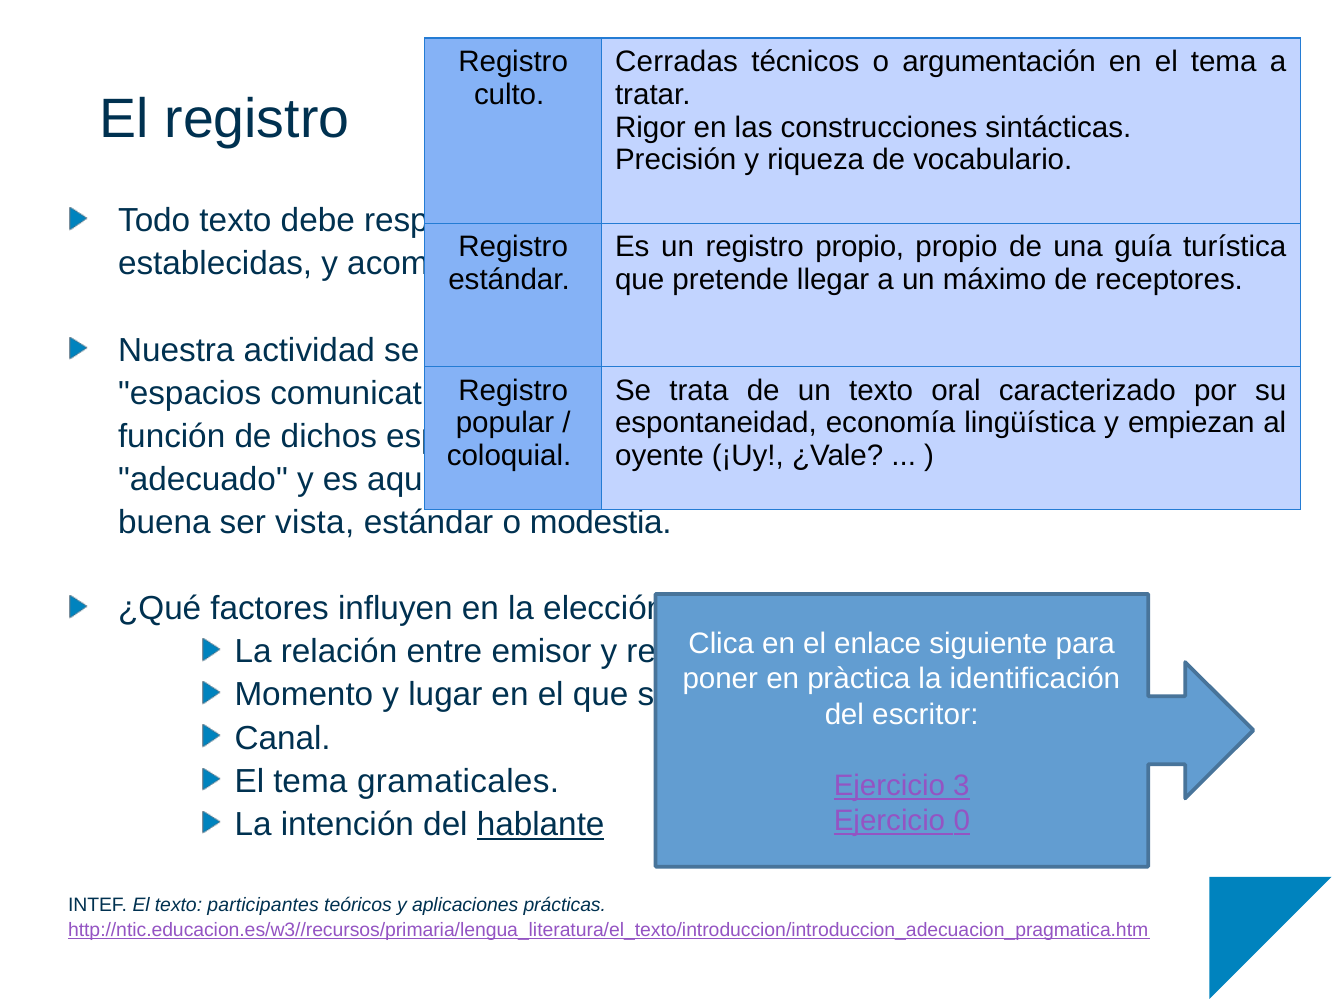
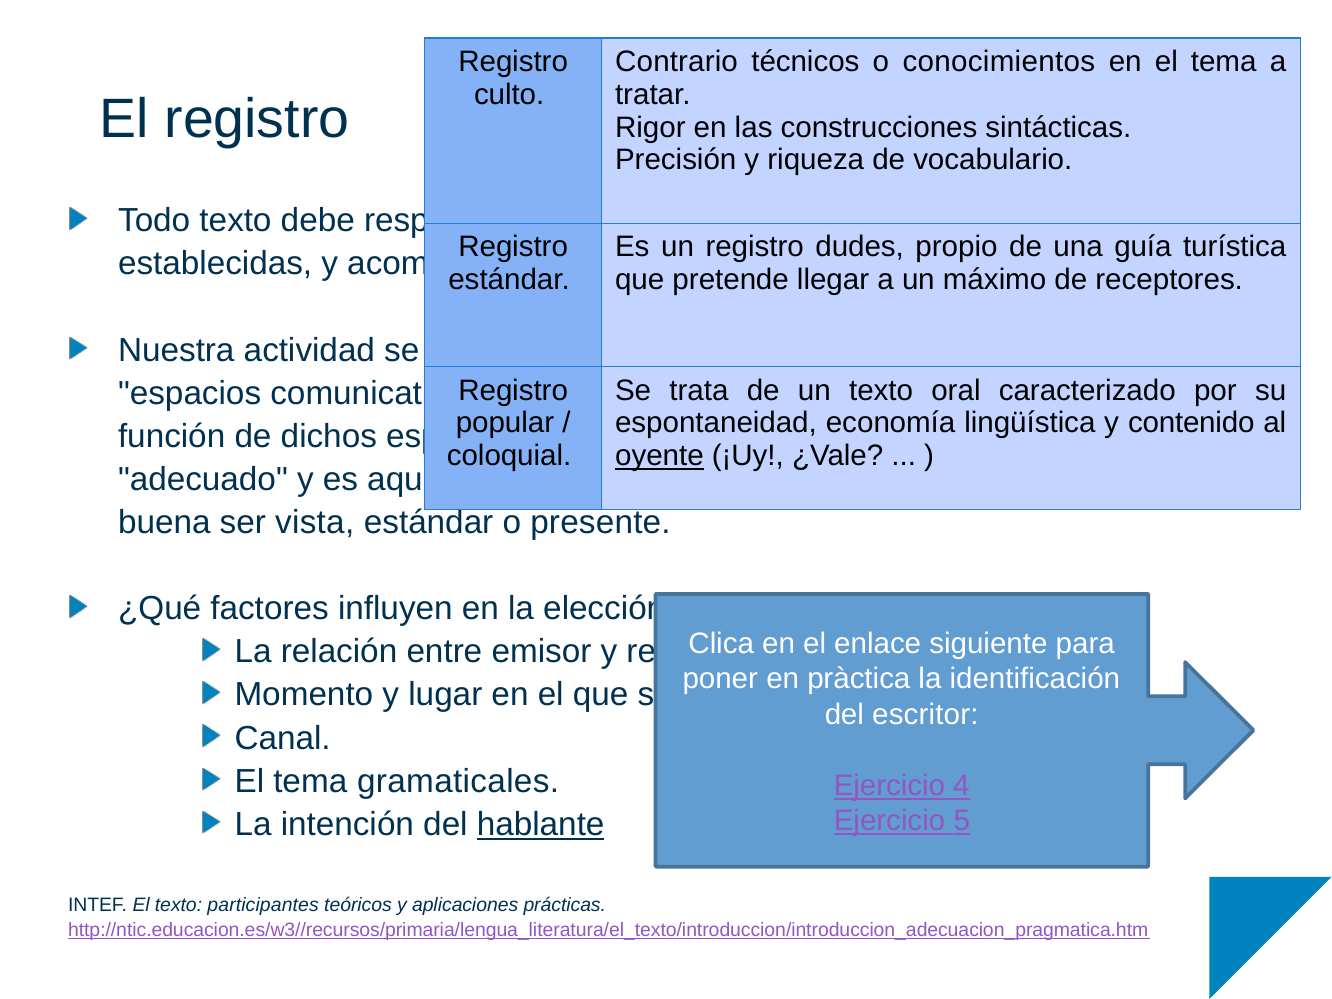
Cerradas: Cerradas -> Contrario (677, 62)
argumentación: argumentación -> conocimientos (999, 62)
registro propio: propio -> dudes (860, 247)
empiezan: empiezan -> contenido (1191, 423)
oyente underline: none -> present (659, 456)
modestia: modestia -> presente (600, 522)
3: 3 -> 4 (961, 786)
0: 0 -> 5 (962, 821)
